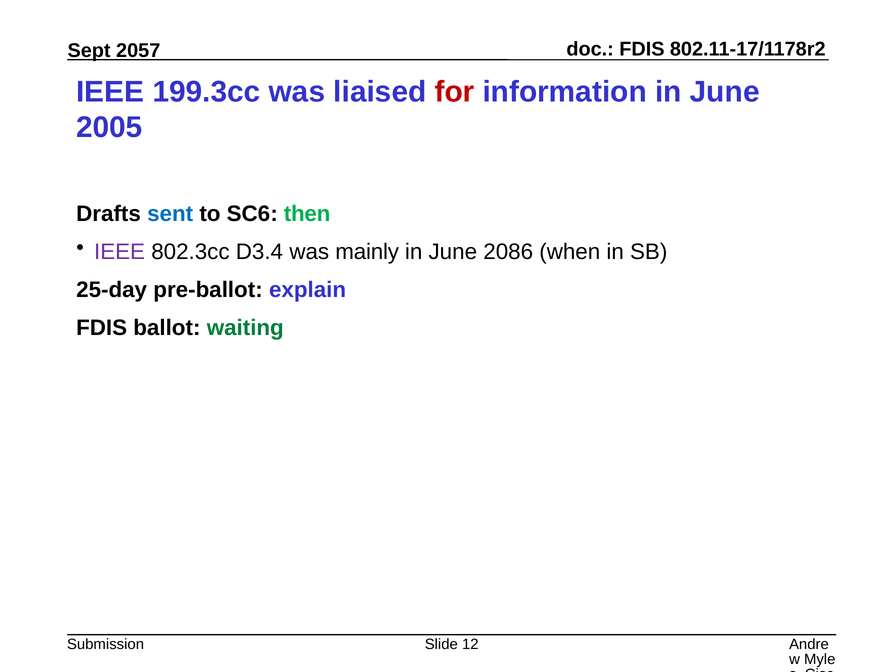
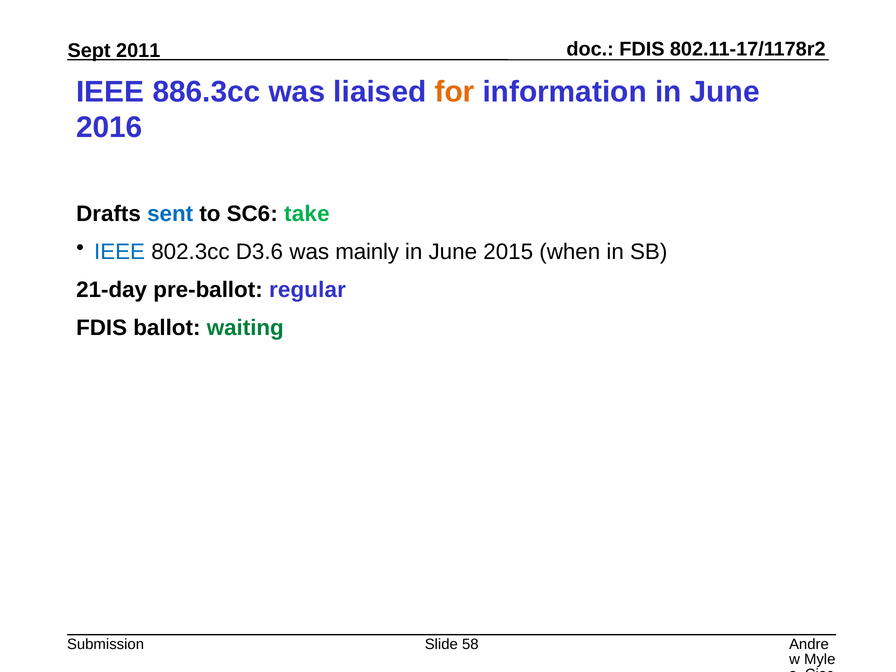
2057: 2057 -> 2011 (138, 51)
199.3cc: 199.3cc -> 886.3cc (206, 92)
for colour: red -> orange (455, 92)
2005: 2005 -> 2016 (109, 128)
then: then -> take (307, 214)
IEEE colour: purple -> blue (120, 252)
D3.4: D3.4 -> D3.6 (259, 252)
2086: 2086 -> 2015 (508, 252)
25-day: 25-day -> 21-day (112, 290)
explain: explain -> regular (307, 290)
12: 12 -> 58 (470, 644)
